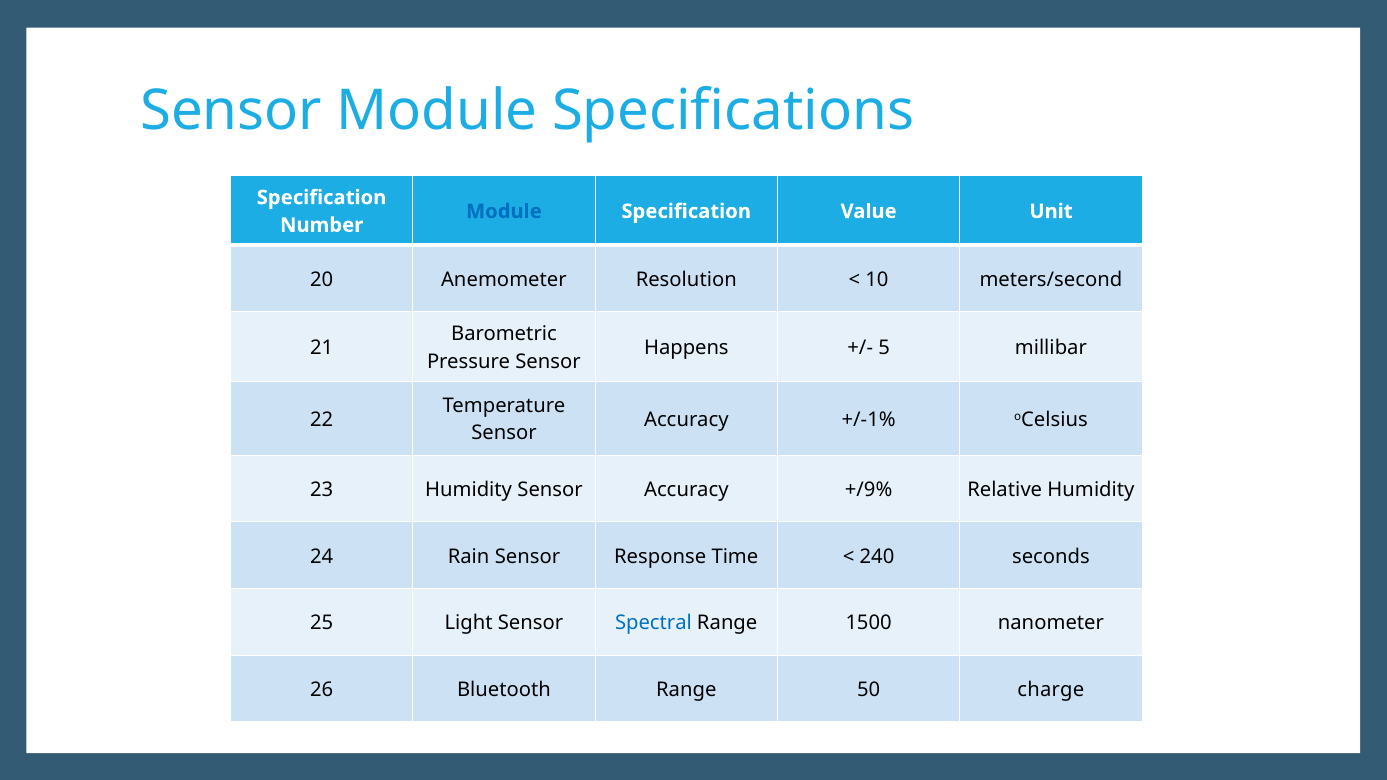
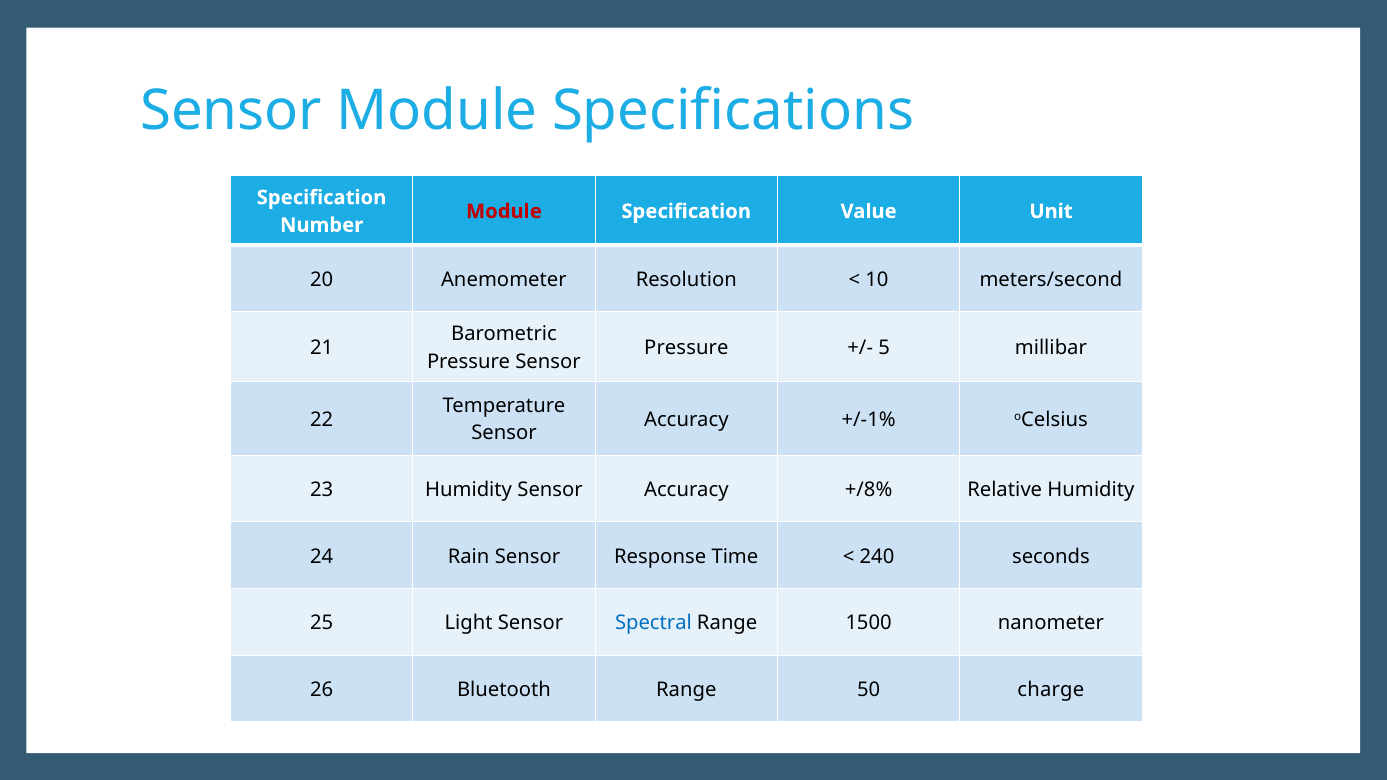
Module colour: blue -> red (504, 211)
Happens: Happens -> Pressure (686, 348)
+/9%: +/9% -> +/8% (869, 490)
